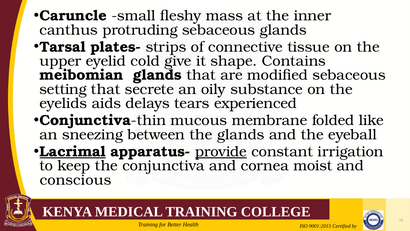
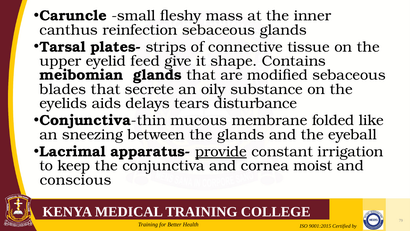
protruding: protruding -> reinfection (140, 30)
cold: cold -> feed (145, 61)
setting: setting -> blades (63, 89)
experienced: experienced -> disturbance (255, 103)
Lacrimal underline: present -> none (73, 151)
